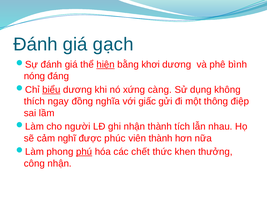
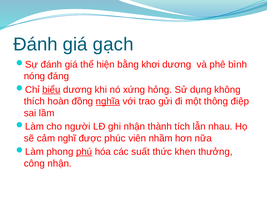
hiện underline: present -> none (106, 64)
càng: càng -> hỏng (160, 89)
ngay: ngay -> hoàn (58, 101)
nghĩa underline: none -> present (108, 101)
giấc: giấc -> trao (147, 101)
viên thành: thành -> nhầm (161, 138)
chết: chết -> suất (141, 151)
